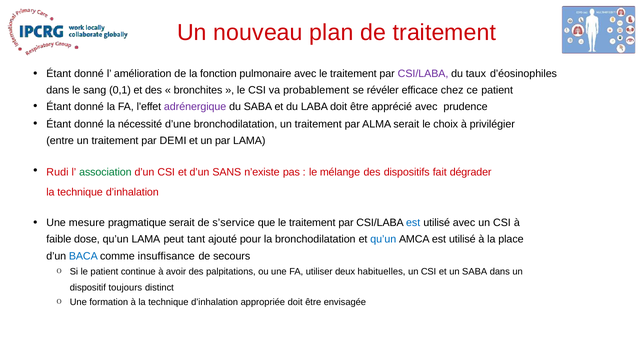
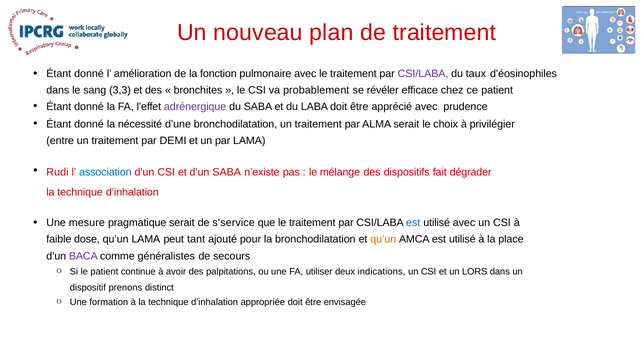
0,1: 0,1 -> 3,3 (120, 90)
association colour: green -> blue (105, 172)
d’un SANS: SANS -> SABA (227, 172)
qu’un colour: blue -> orange (383, 239)
BACA colour: blue -> purple (83, 256)
insuffisance: insuffisance -> généralistes (166, 256)
habituelles: habituelles -> indications (382, 272)
un SABA: SABA -> LORS (475, 272)
toujours: toujours -> prenons (125, 288)
